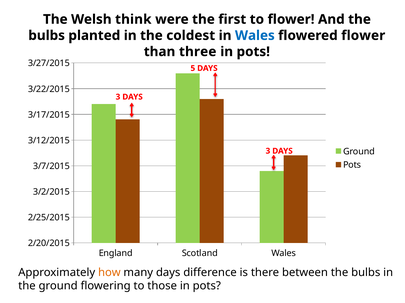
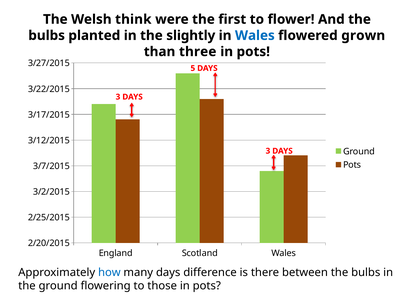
coldest: coldest -> slightly (191, 36)
flowered flower: flower -> grown (363, 36)
how colour: orange -> blue (109, 273)
